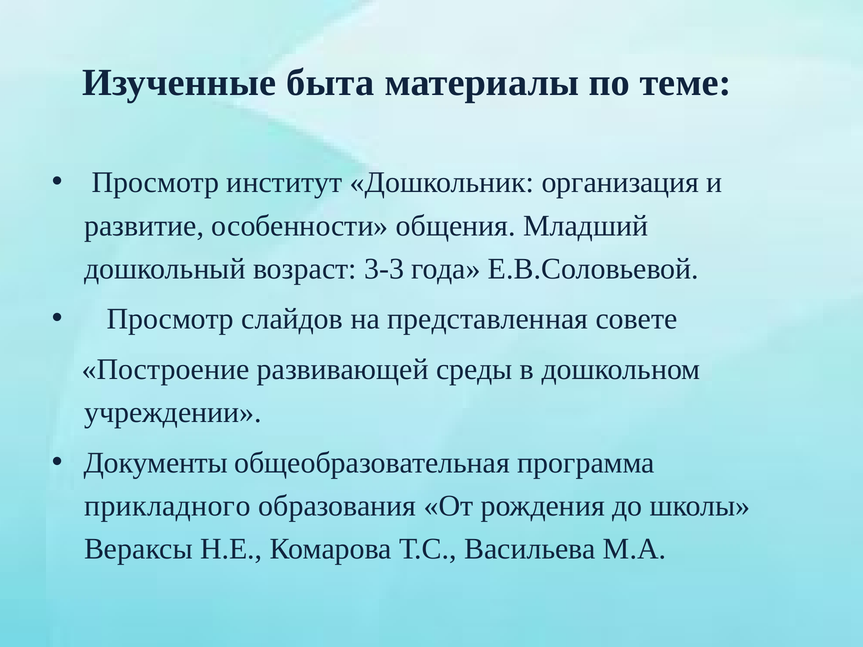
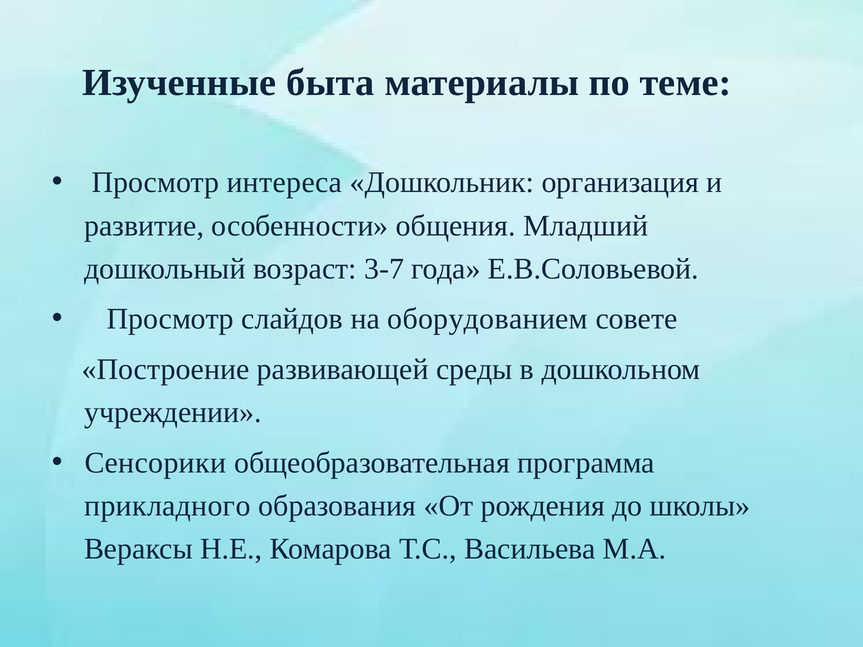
институт: институт -> интереса (284, 183)
3-3: 3-3 -> 3-7 (384, 269)
представленная: представленная -> оборудованием (488, 319)
Документы: Документы -> Сенсорики (155, 463)
